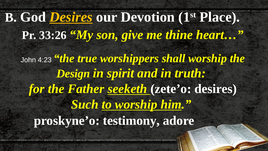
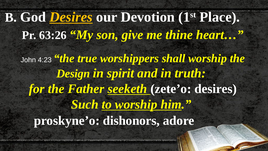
33:26: 33:26 -> 63:26 (53, 35)
testimony: testimony -> dishonors (131, 120)
